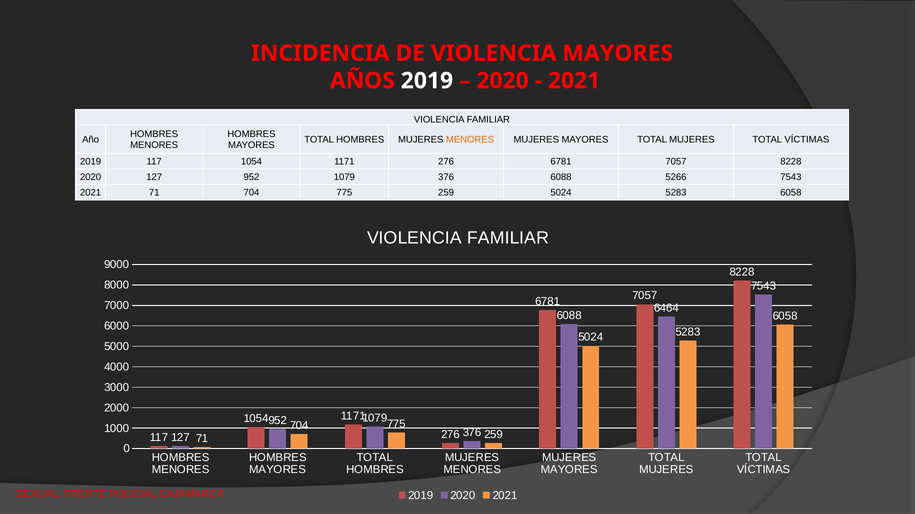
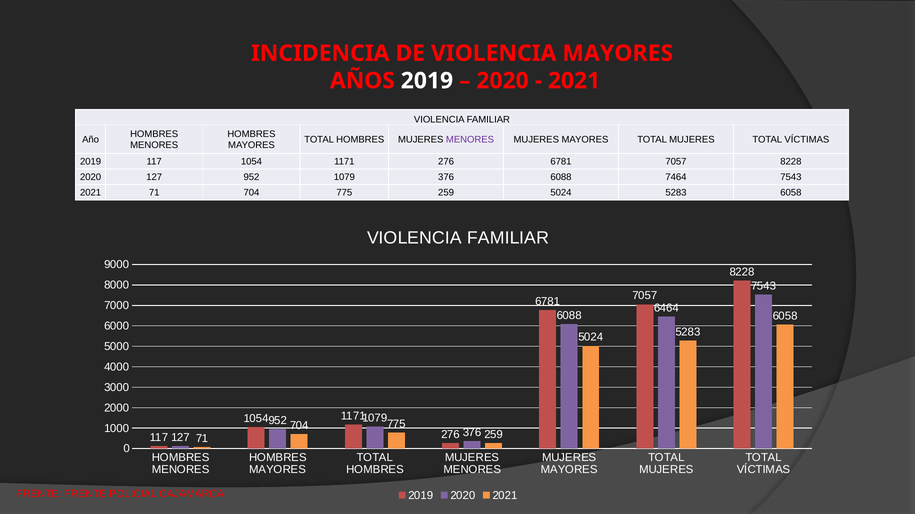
MENORES colour: orange -> purple (470, 140)
5266: 5266 -> 7464 (676, 177)
SEXUAL: SEXUAL -> FRENTE (39, 495)
